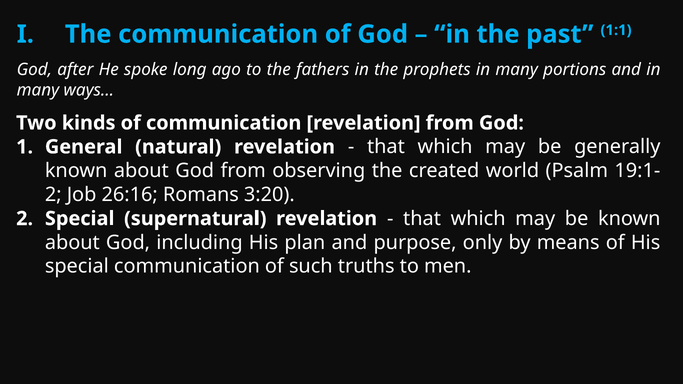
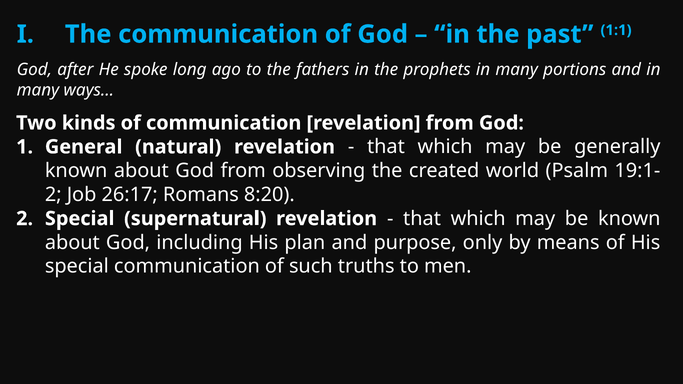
26:16: 26:16 -> 26:17 (130, 195)
3:20: 3:20 -> 8:20 (269, 195)
